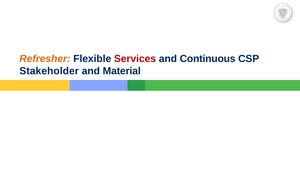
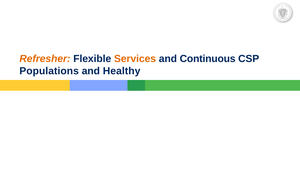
Services colour: red -> orange (135, 59)
Stakeholder: Stakeholder -> Populations (49, 71)
Material: Material -> Healthy (122, 71)
